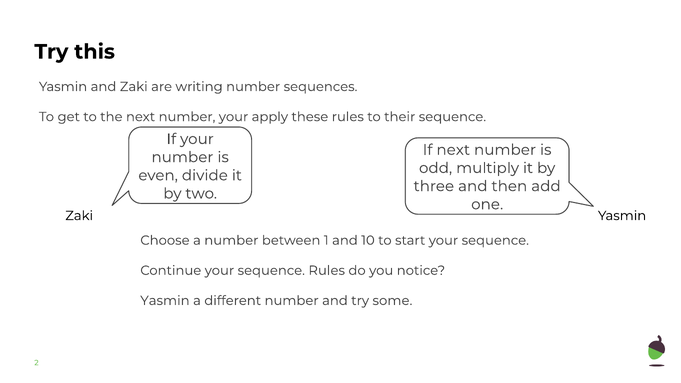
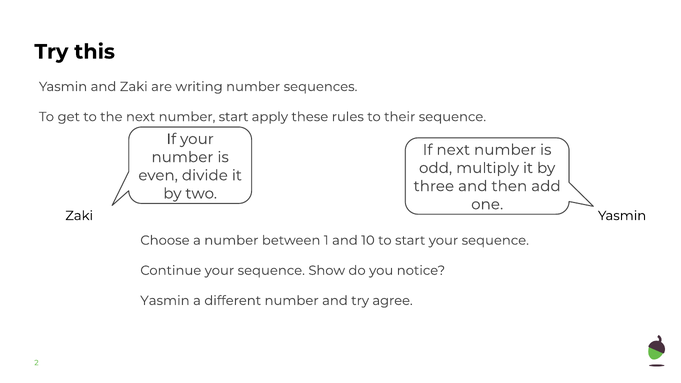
number your: your -> start (234, 117)
sequence Rules: Rules -> Show (327, 271)
some: some -> agree (393, 301)
